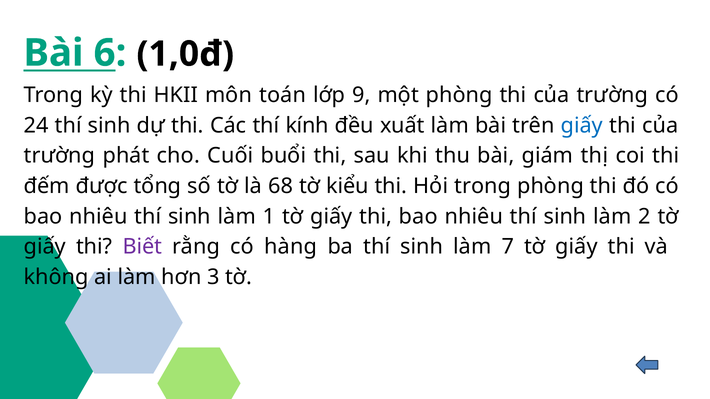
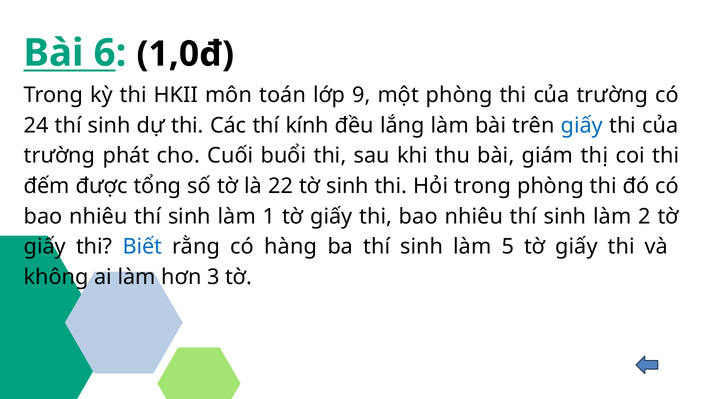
xuất: xuất -> lắng (402, 126)
68: 68 -> 22 (281, 186)
tờ kiểu: kiểu -> sinh (348, 186)
Biết colour: purple -> blue (142, 247)
7: 7 -> 5 (508, 247)
